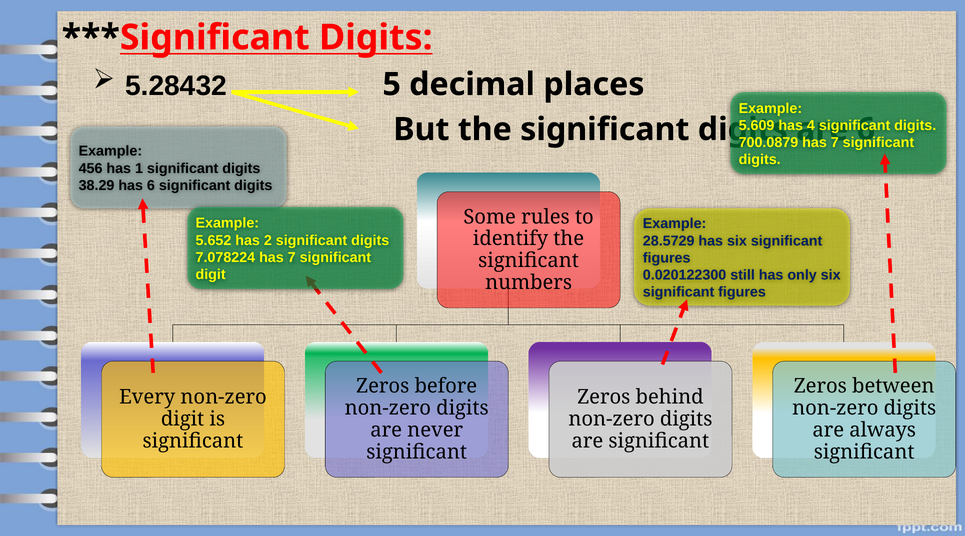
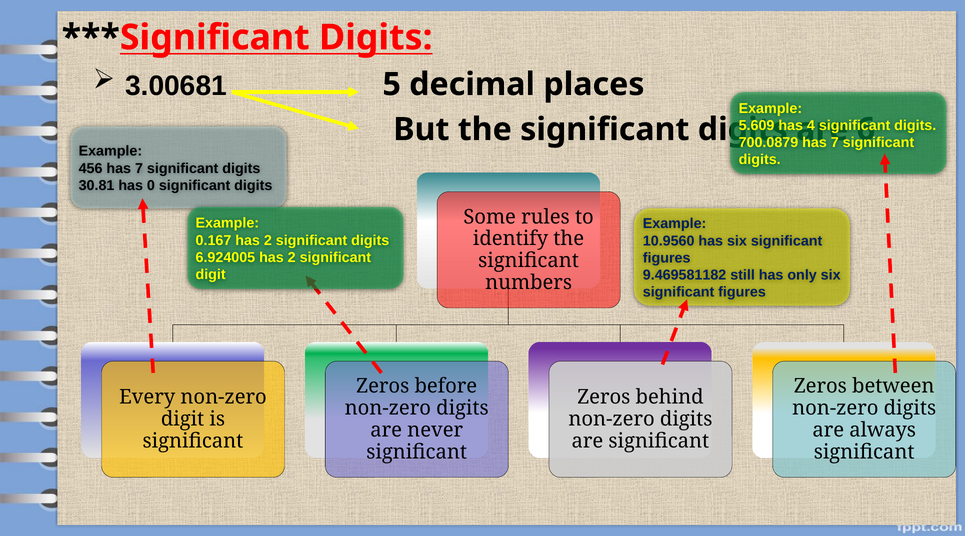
5.28432: 5.28432 -> 3.00681 (176, 86)
456 has 1: 1 -> 7 (139, 168)
38.29: 38.29 -> 30.81 (97, 186)
has 6: 6 -> 0 (151, 186)
5.652: 5.652 -> 0.167 (213, 240)
28.5729: 28.5729 -> 10.9560 (669, 241)
7.078224: 7.078224 -> 6.924005 (225, 258)
7: 7 -> 2 (292, 258)
0.020122300: 0.020122300 -> 9.469581182 (685, 275)
